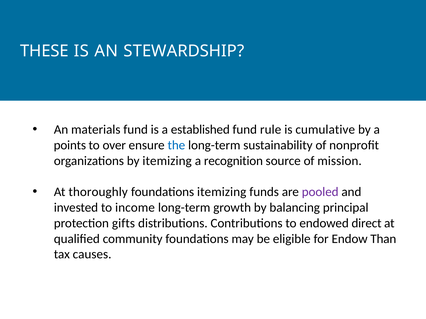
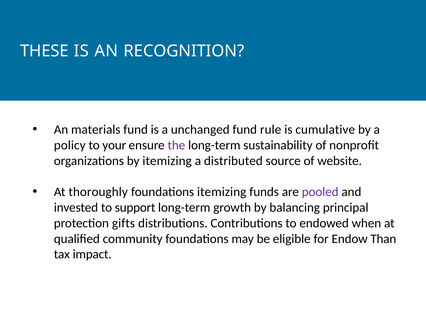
STEWARDSHIP: STEWARDSHIP -> RECOGNITION (184, 51)
established: established -> unchanged (200, 130)
points: points -> policy (70, 145)
over: over -> your (114, 145)
the colour: blue -> purple (176, 145)
recognition: recognition -> distributed (233, 161)
mission: mission -> website (340, 161)
income: income -> support (135, 208)
direct: direct -> when (366, 224)
causes: causes -> impact (92, 255)
